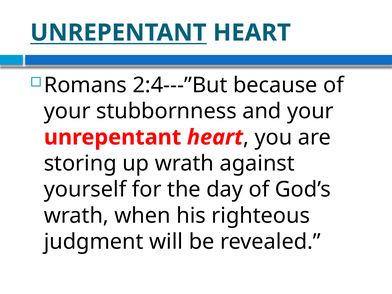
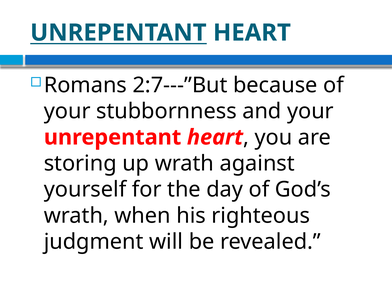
2:4---”But: 2:4---”But -> 2:7---”But (180, 85)
